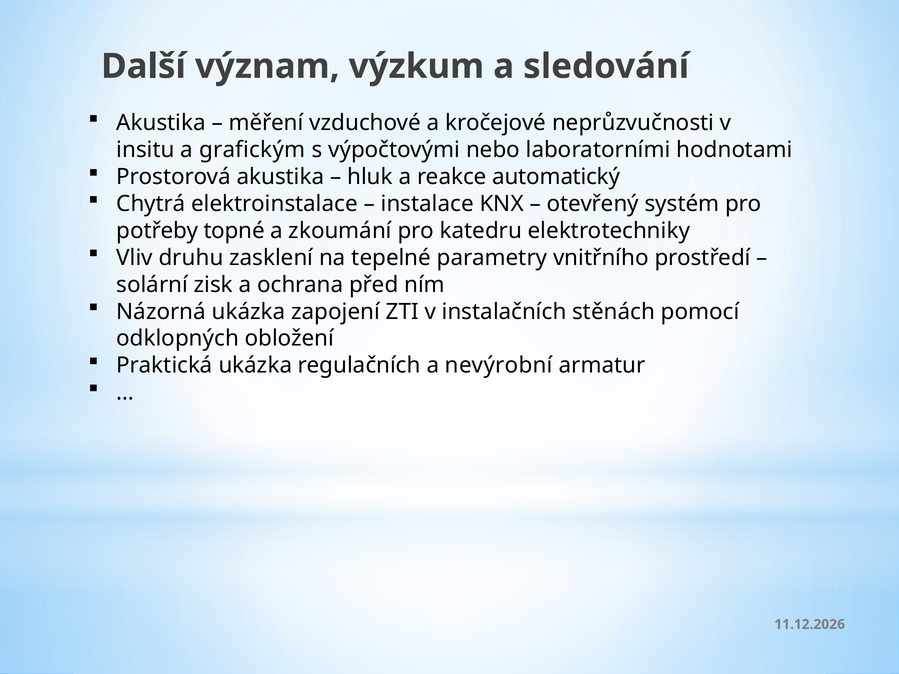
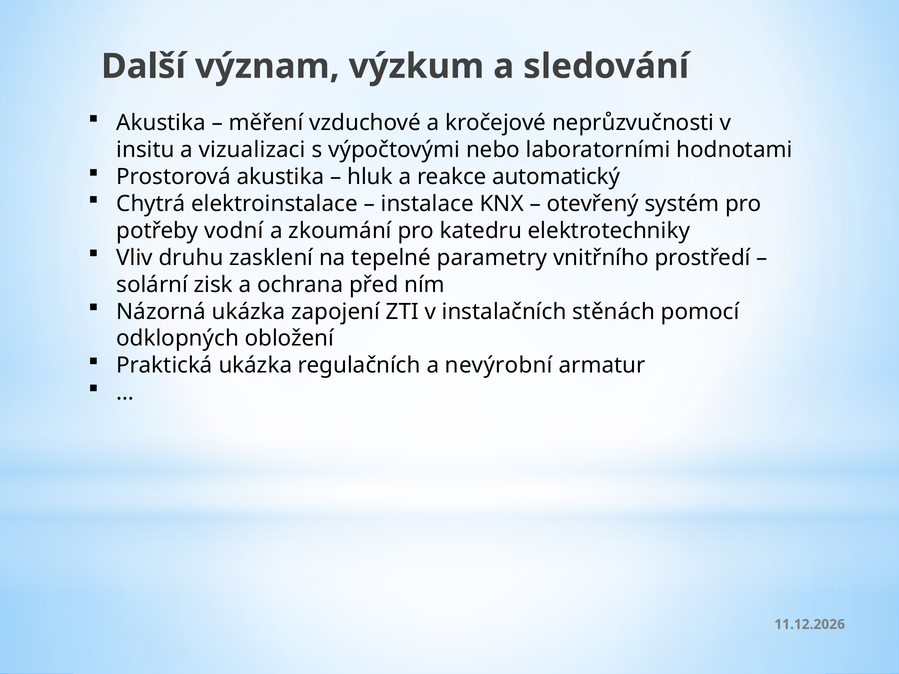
grafickým: grafickým -> vizualizaci (252, 150)
topné: topné -> vodní (234, 231)
